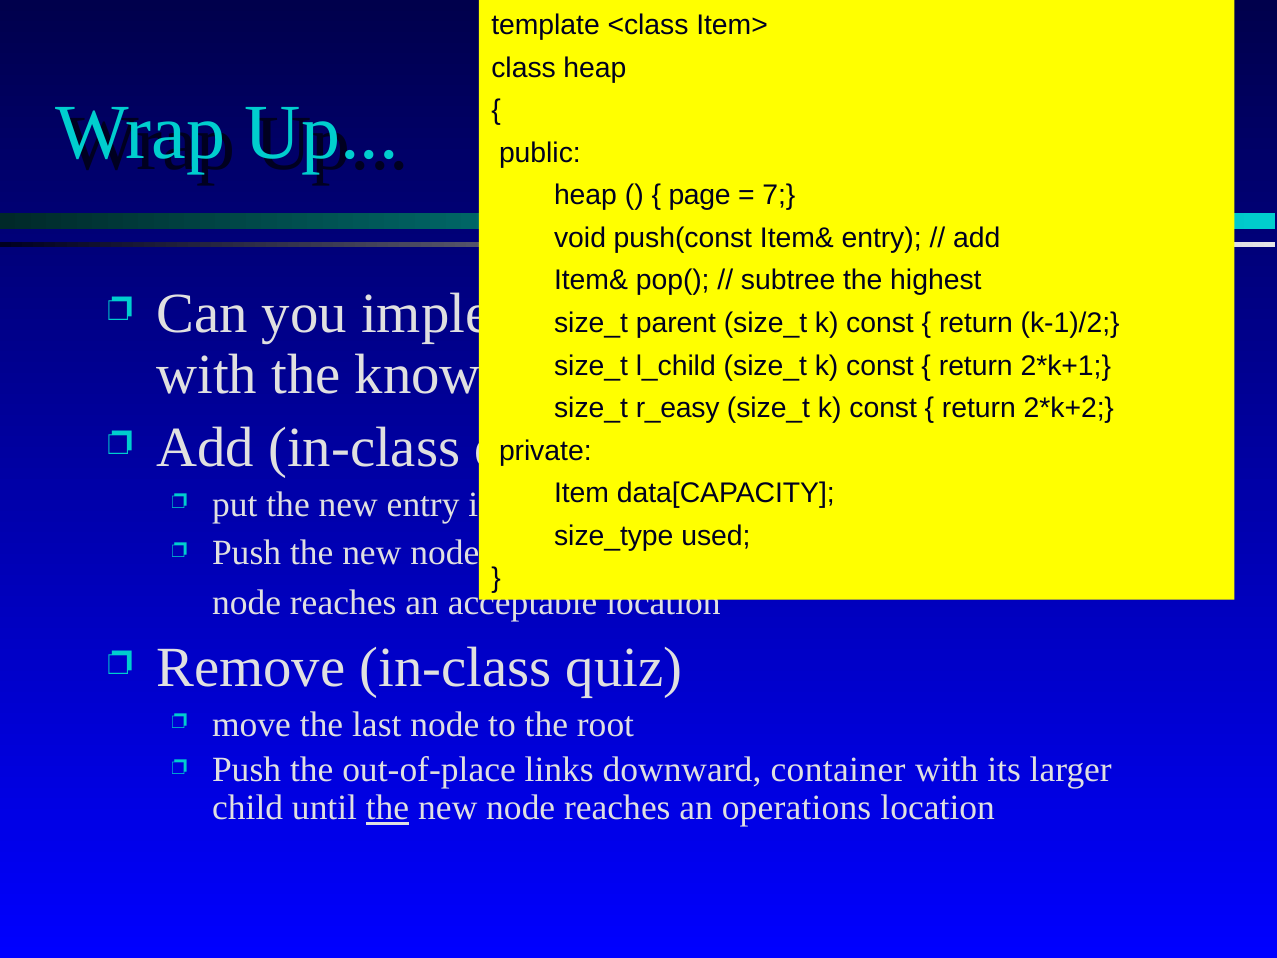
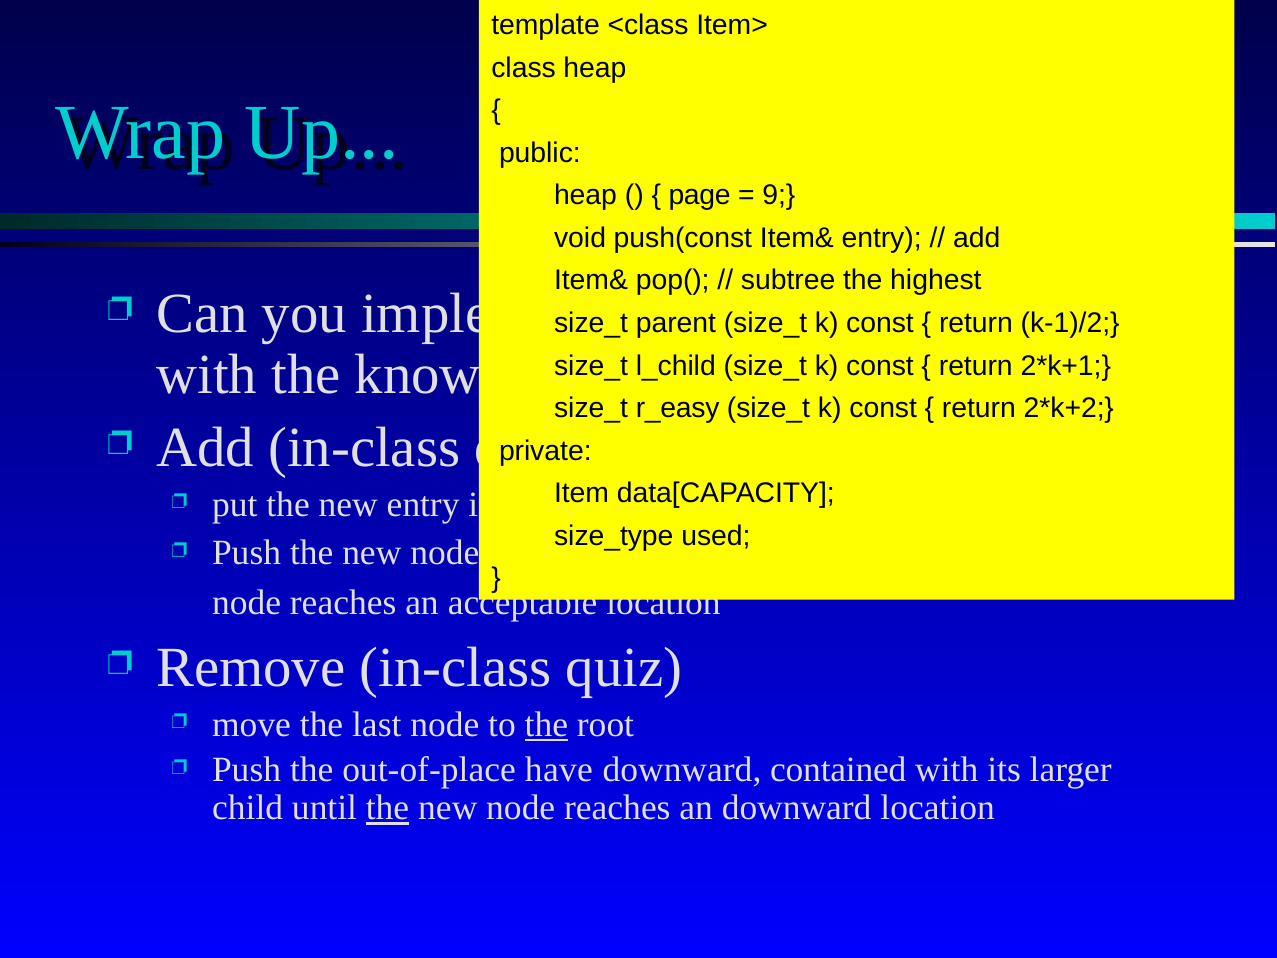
7: 7 -> 9 (779, 195)
the underline: none -> present (546, 724)
links: links -> have (559, 770)
container: container -> contained (838, 770)
an operations: operations -> downward (797, 808)
